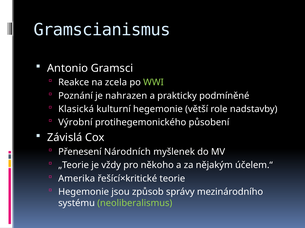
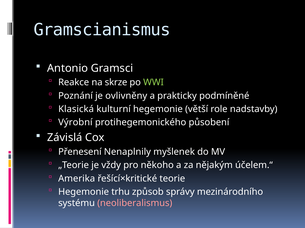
zcela: zcela -> skrze (116, 83)
nahrazen: nahrazen -> ovlivněny (126, 96)
Národních: Národních -> Nenaplnily (127, 152)
jsou: jsou -> trhu (121, 192)
neoliberalismus colour: light green -> pink (135, 204)
